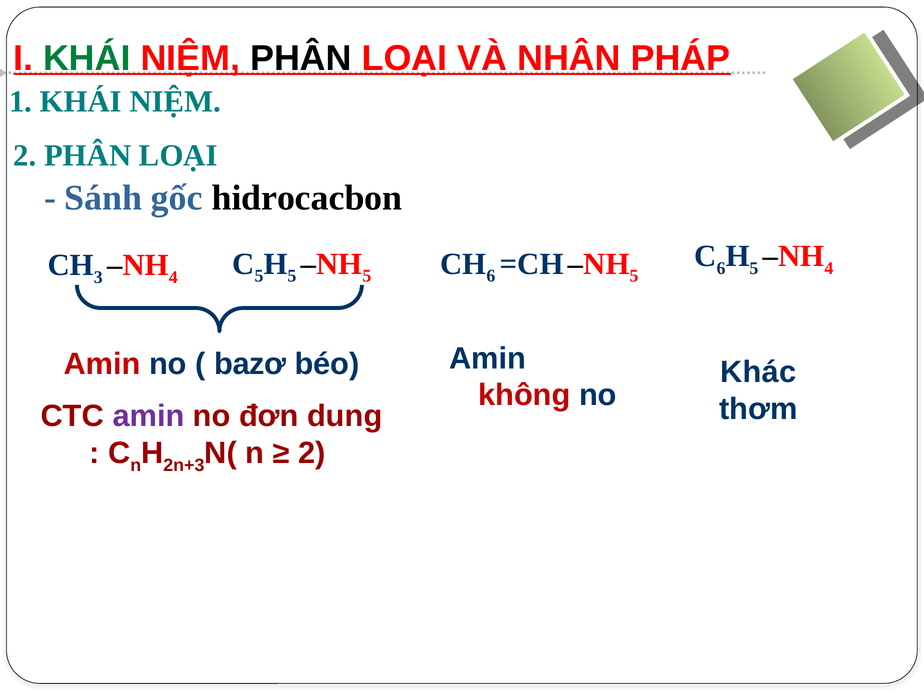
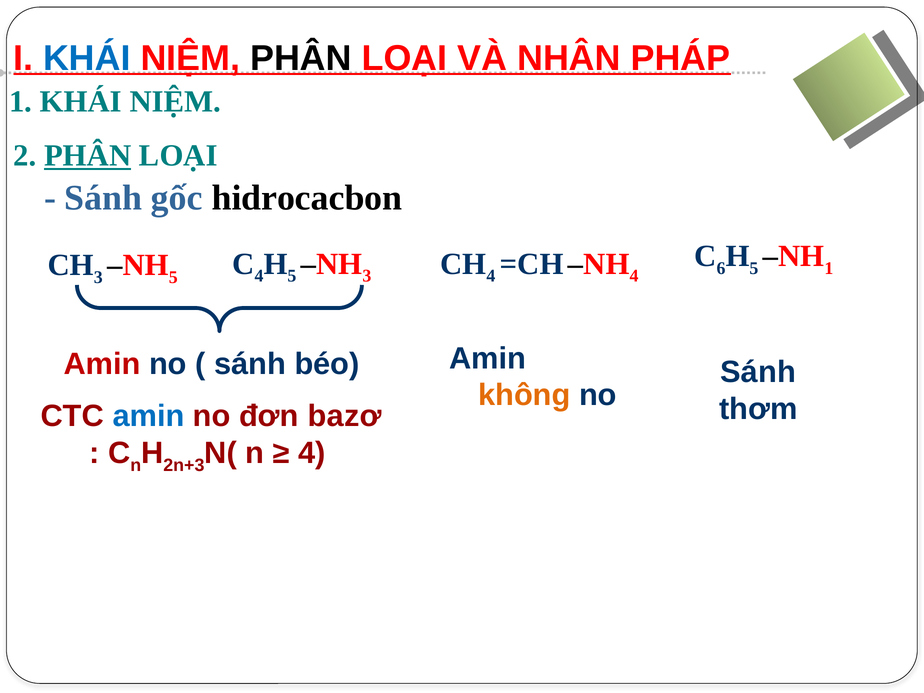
KHÁI colour: green -> blue (87, 58)
PHÂN underline: none -> present (88, 156)
4: 4 -> 1 (829, 268)
5: 5 -> 4 (259, 276)
5: 5 -> 3 (367, 276)
4: 4 -> 5 (173, 277)
6: 6 -> 4 (491, 276)
5: 5 -> 4 (634, 276)
bazơ: bazơ -> sánh (250, 364)
Khác: Khác -> Sánh (758, 372)
không colour: red -> orange (524, 395)
amin colour: purple -> blue (148, 416)
dung: dung -> bazơ (345, 416)
2: 2 -> 4 (312, 453)
